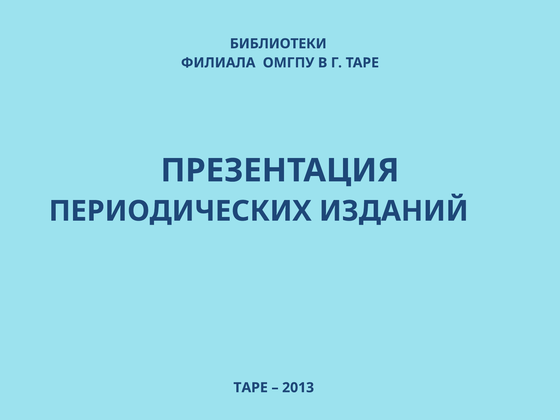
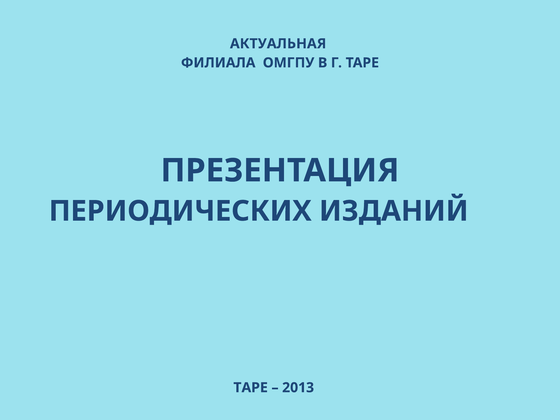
БИБЛИОТЕКИ: БИБЛИОТЕКИ -> АКТУАЛЬНАЯ (278, 44)
